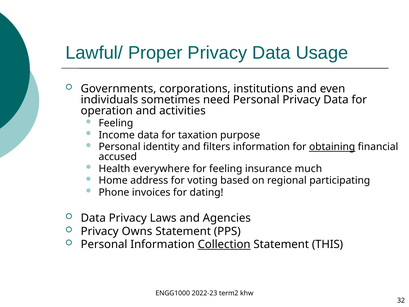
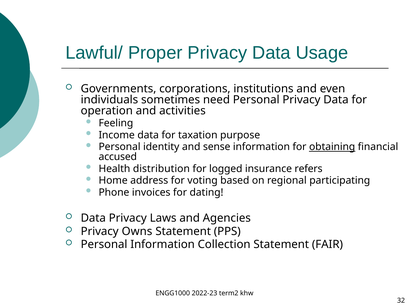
filters: filters -> sense (217, 147)
everywhere: everywhere -> distribution (161, 168)
for feeling: feeling -> logged (226, 168)
much: much -> refers (309, 168)
Collection underline: present -> none (224, 244)
THIS: THIS -> FAIR (327, 244)
